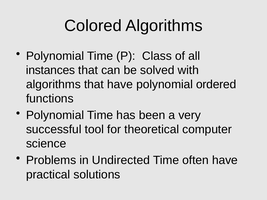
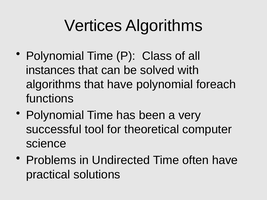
Colored: Colored -> Vertices (93, 26)
ordered: ordered -> foreach (216, 84)
